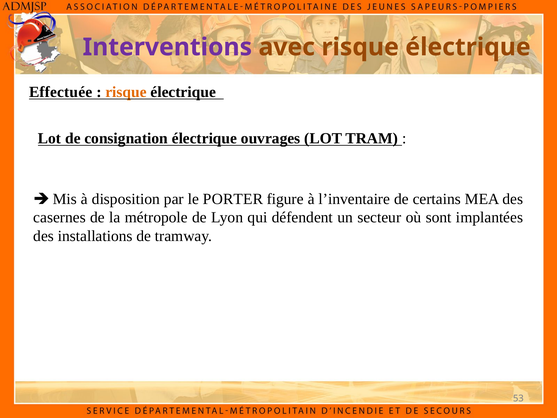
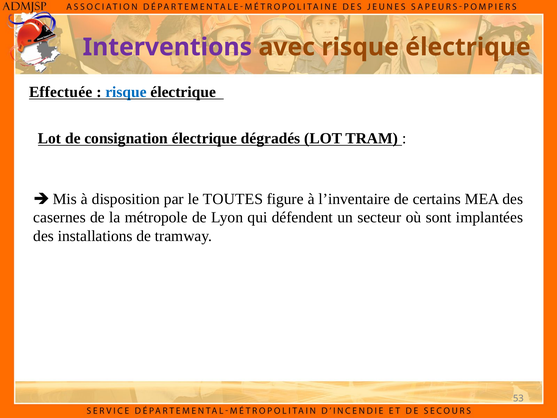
risque colour: orange -> blue (126, 92)
ouvrages: ouvrages -> dégradés (271, 138)
PORTER: PORTER -> TOUTES (233, 199)
